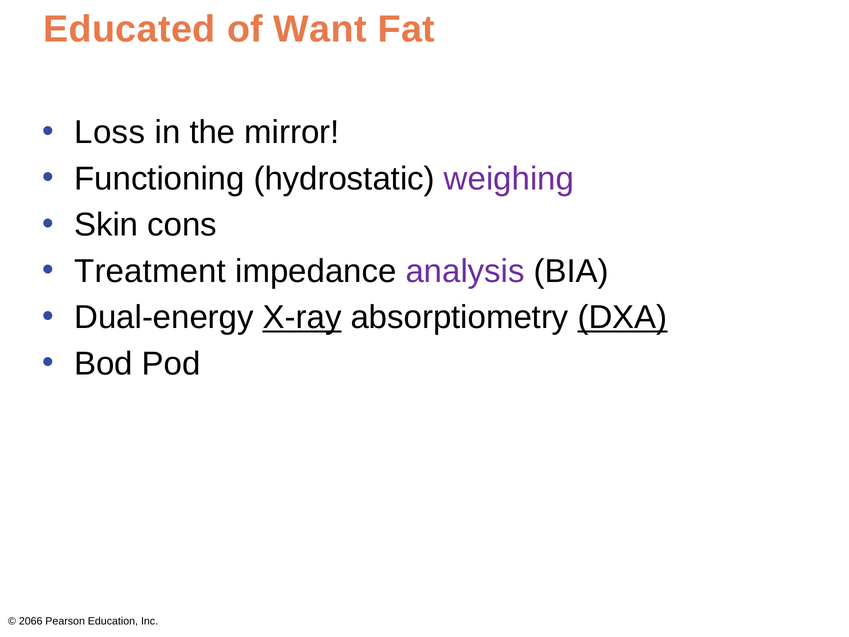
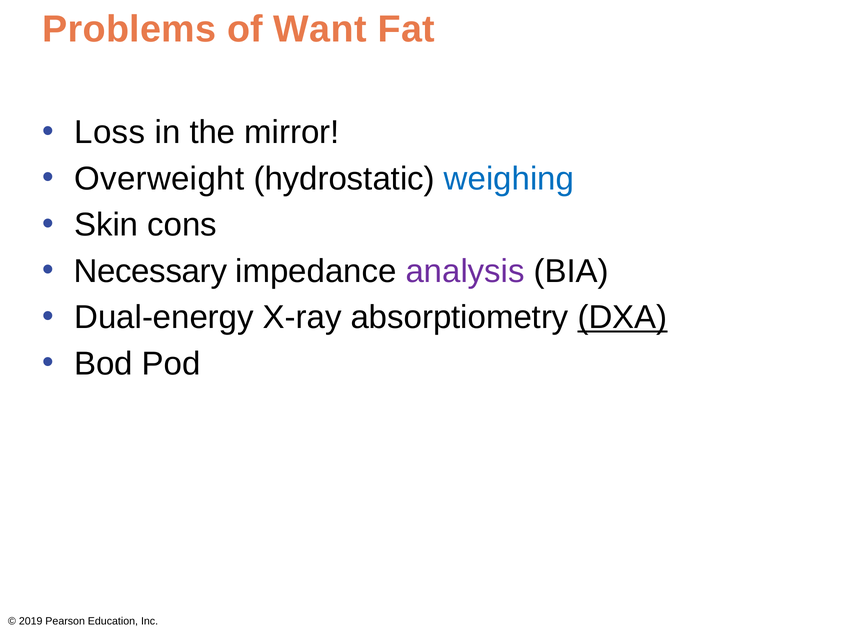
Educated: Educated -> Problems (129, 30)
Functioning: Functioning -> Overweight (159, 179)
weighing colour: purple -> blue (509, 179)
Treatment: Treatment -> Necessary (150, 271)
X-ray underline: present -> none (302, 317)
2066: 2066 -> 2019 (31, 621)
